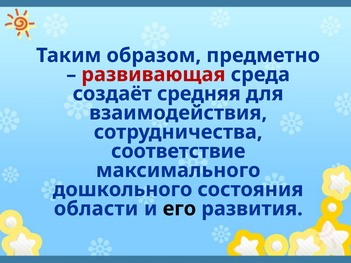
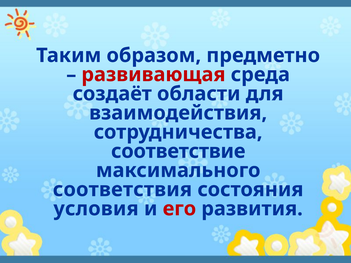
средняя: средняя -> области (199, 94)
дошкольного: дошкольного -> соответствия (122, 190)
области: области -> условия (96, 209)
его colour: black -> red (179, 209)
